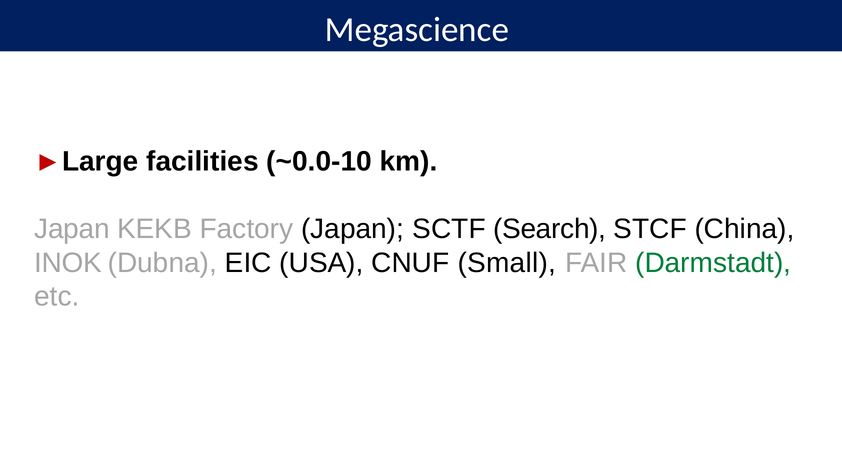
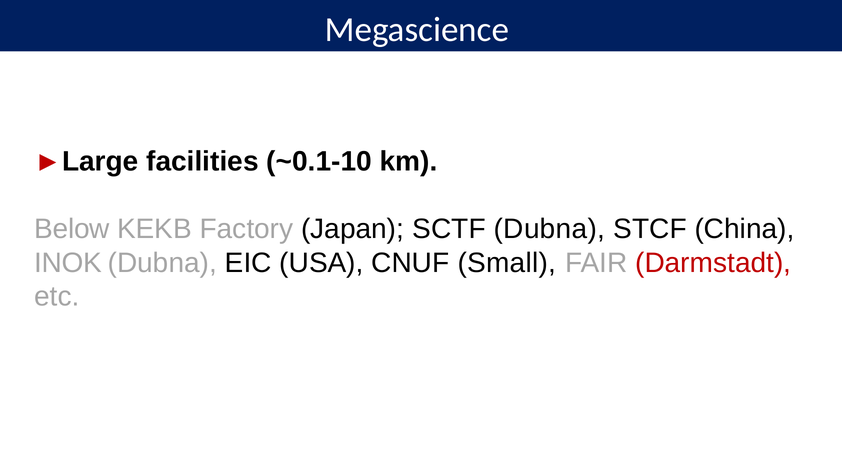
~0.0-10: ~0.0-10 -> ~0.1-10 (319, 161)
Japan: Japan -> Below (72, 229)
SCTF Search: Search -> Dubna (549, 229)
Darmstadt colour: green -> red (713, 263)
